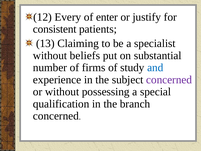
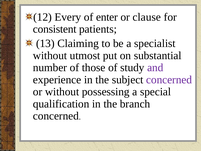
justify: justify -> clause (147, 17)
beliefs: beliefs -> utmost (85, 55)
firms: firms -> those (94, 67)
and colour: blue -> purple (155, 67)
